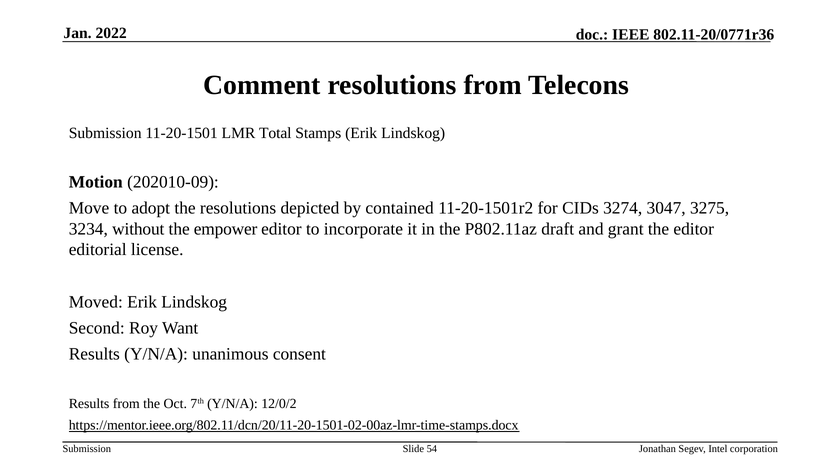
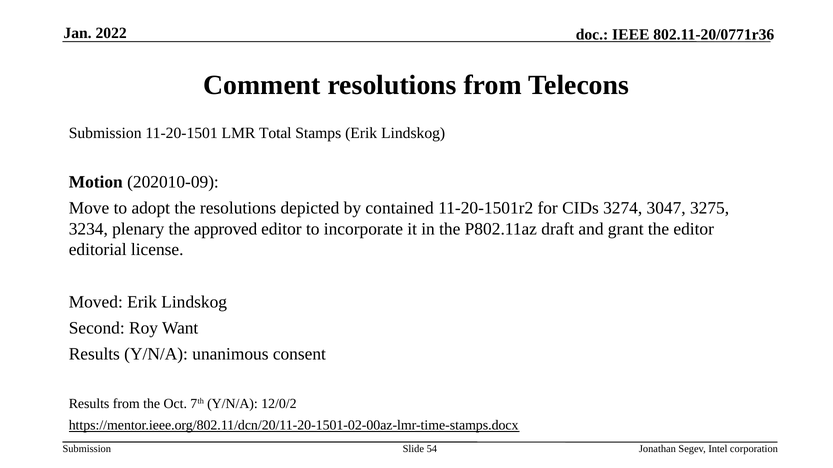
without: without -> plenary (138, 229)
empower: empower -> approved (226, 229)
